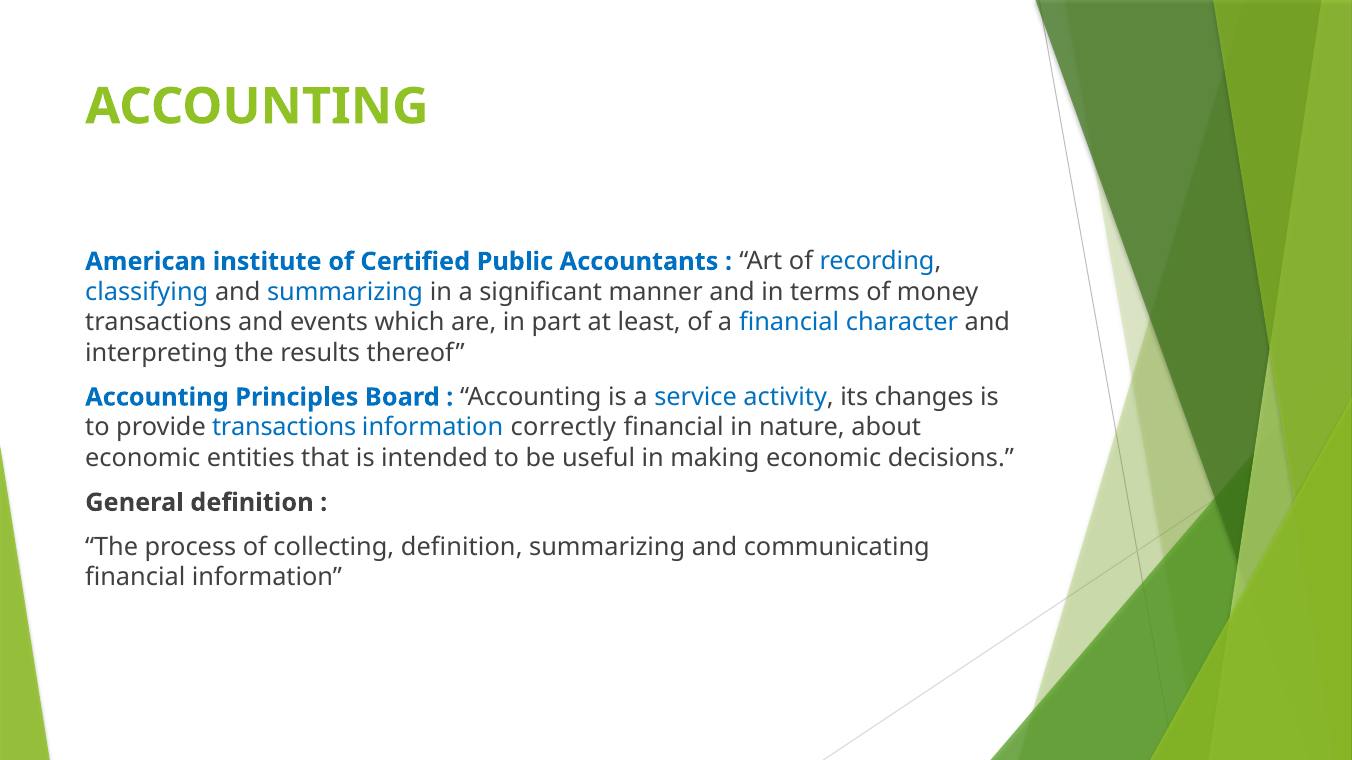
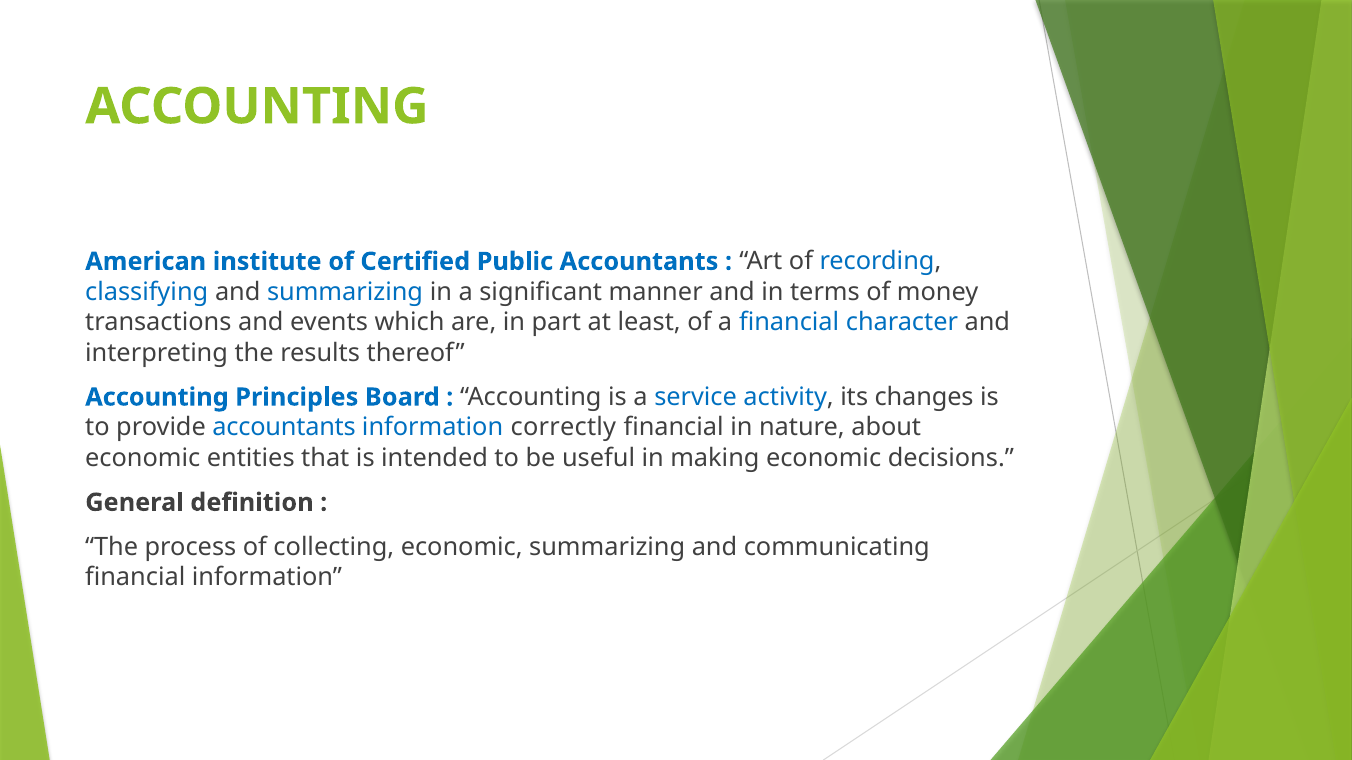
provide transactions: transactions -> accountants (284, 428)
collecting definition: definition -> economic (462, 547)
